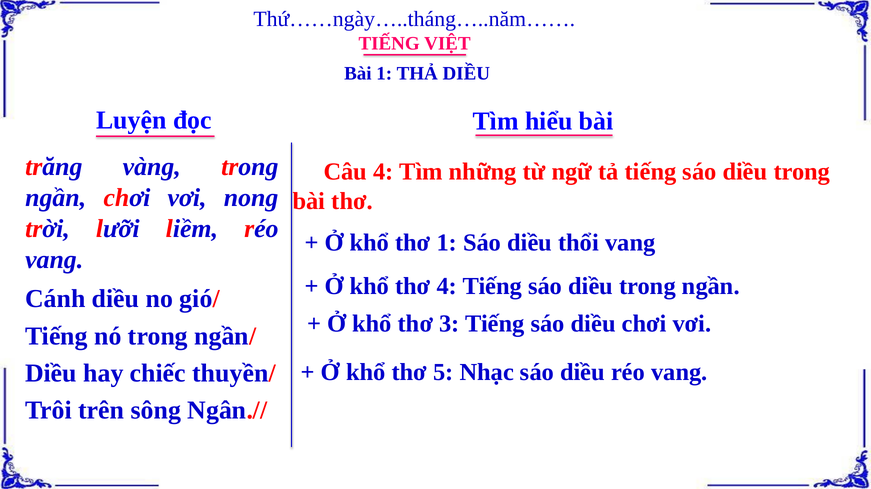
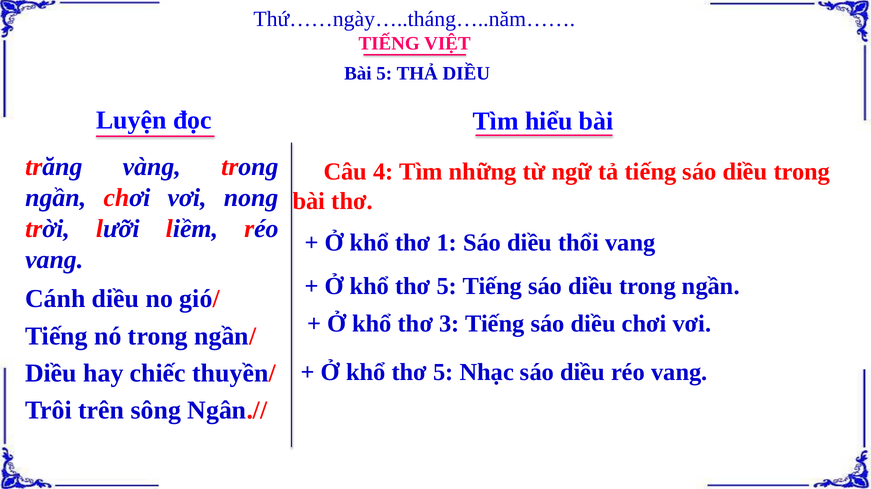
Bài 1: 1 -> 5 (384, 74)
4: 4 -> 5 (447, 286)
